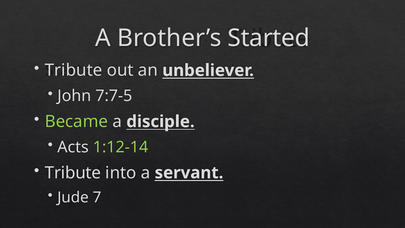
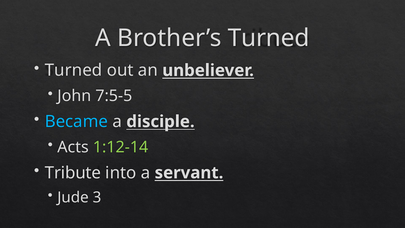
Brother’s Started: Started -> Turned (269, 38)
Tribute: Tribute -> Turned (74, 70)
7:7-5: 7:7-5 -> 7:5-5 (114, 96)
Became colour: light green -> light blue (76, 121)
7: 7 -> 3 (97, 197)
